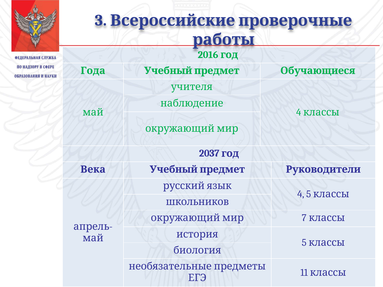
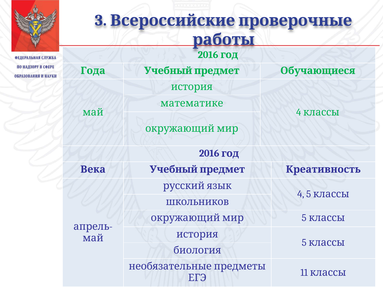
учителя: учителя -> история (192, 87)
наблюдение: наблюдение -> математике (192, 103)
2037: 2037 -> 2016 (209, 154)
Руководители: Руководители -> Креативность (323, 169)
7: 7 -> 5 (304, 218)
